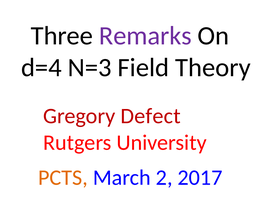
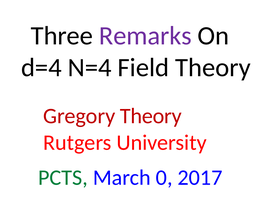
N=3: N=3 -> N=4 (90, 68)
Gregory Defect: Defect -> Theory (151, 116)
PCTS colour: orange -> green (63, 178)
2: 2 -> 0 (164, 178)
